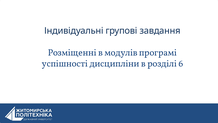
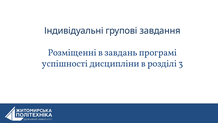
модулів: модулів -> завдань (121, 52)
6: 6 -> 3 (181, 63)
